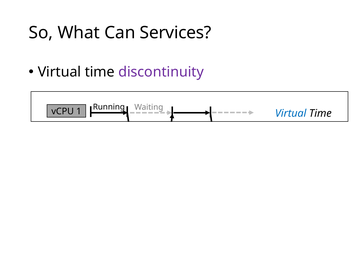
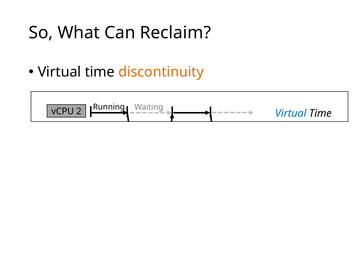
Services: Services -> Reclaim (175, 33)
discontinuity colour: purple -> orange (161, 72)
1: 1 -> 2 (79, 111)
